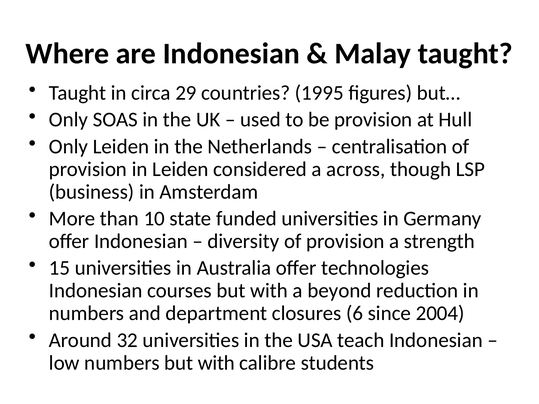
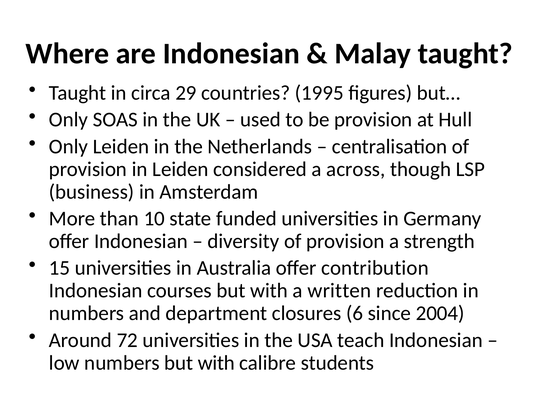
technologies: technologies -> contribution (375, 268)
beyond: beyond -> written (339, 291)
32: 32 -> 72 (127, 340)
